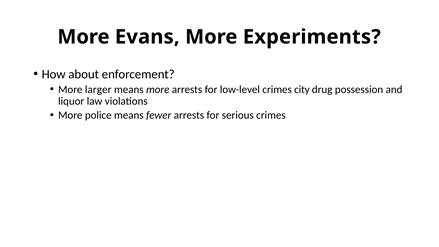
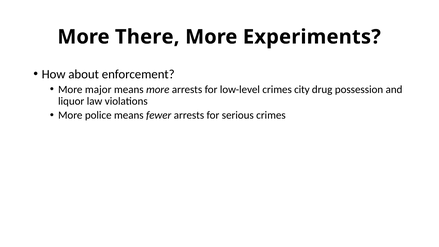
Evans: Evans -> There (147, 37)
larger: larger -> major (98, 89)
